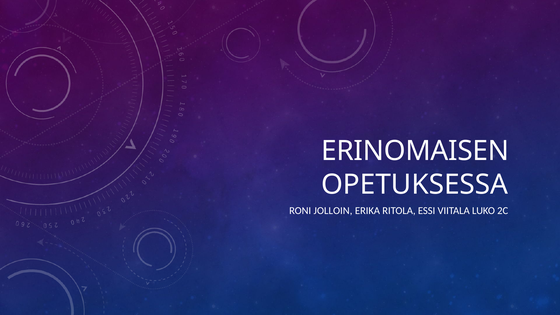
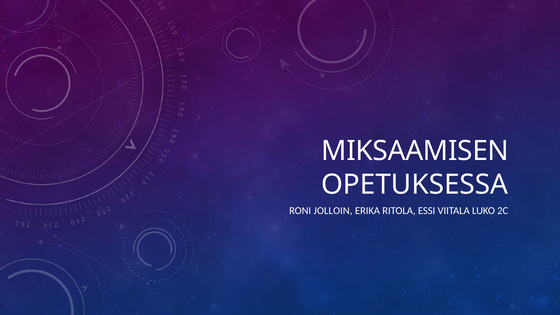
ERINOMAISEN: ERINOMAISEN -> MIKSAAMISEN (415, 151)
